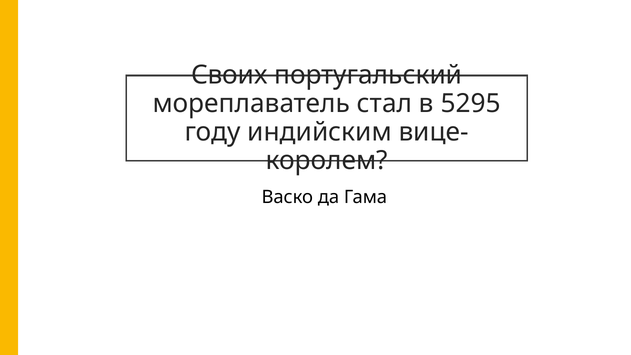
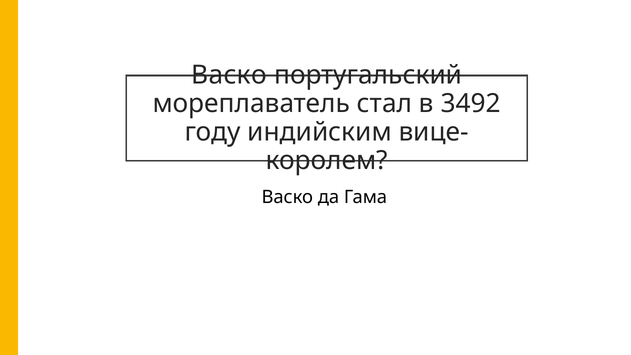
Своих: Своих -> Васко (229, 75)
5295: 5295 -> 3492 (471, 104)
